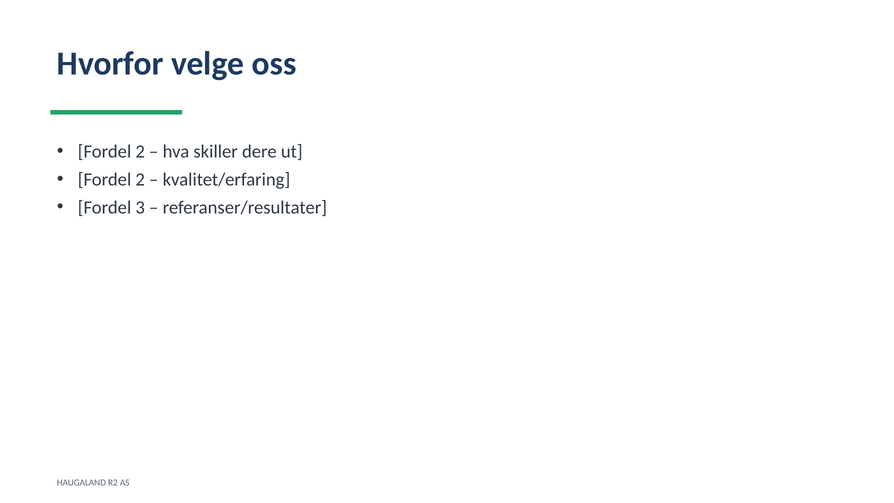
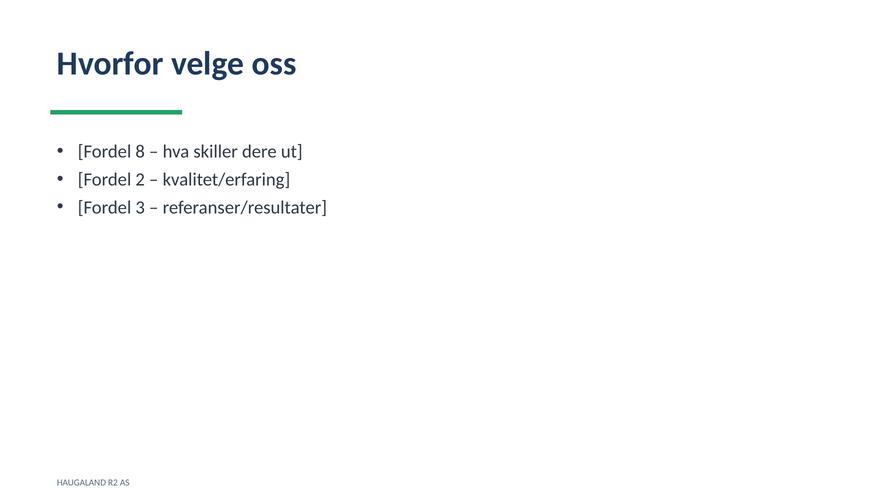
2: 2 -> 8 (140, 151)
